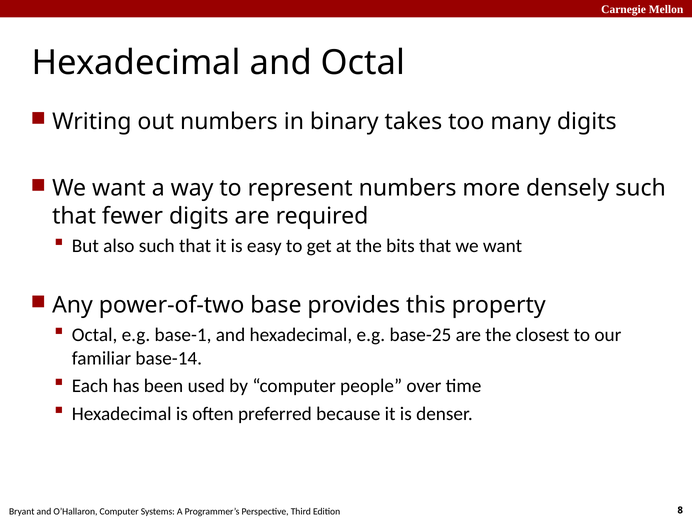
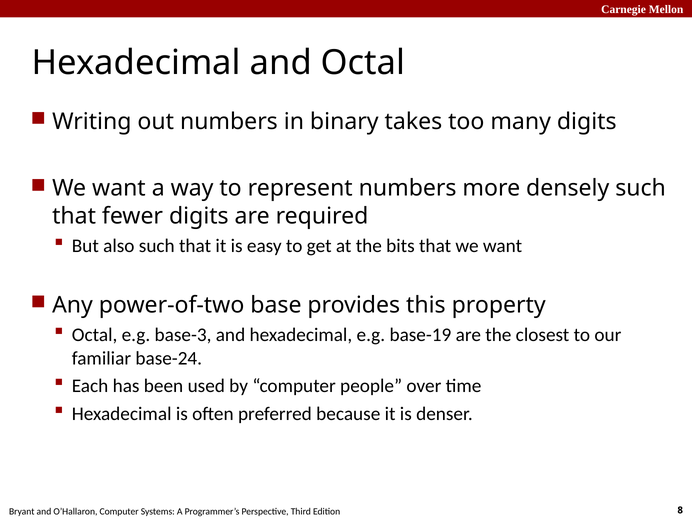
base-1: base-1 -> base-3 (183, 335)
base-25: base-25 -> base-19 (420, 335)
base-14: base-14 -> base-24 (169, 358)
